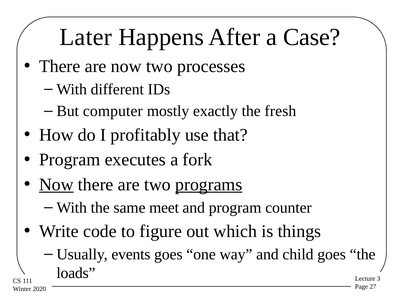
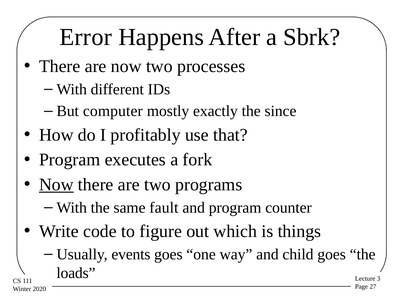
Later: Later -> Error (86, 37)
Case: Case -> Sbrk (312, 37)
fresh: fresh -> since (280, 111)
programs underline: present -> none (209, 185)
meet: meet -> fault (164, 208)
